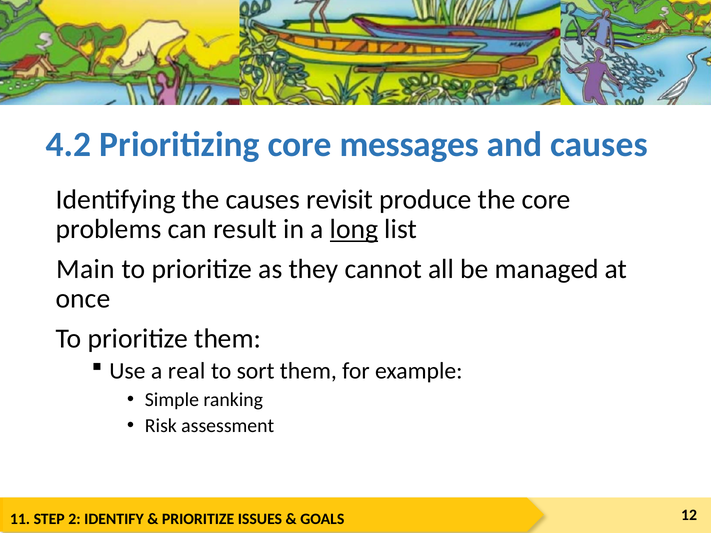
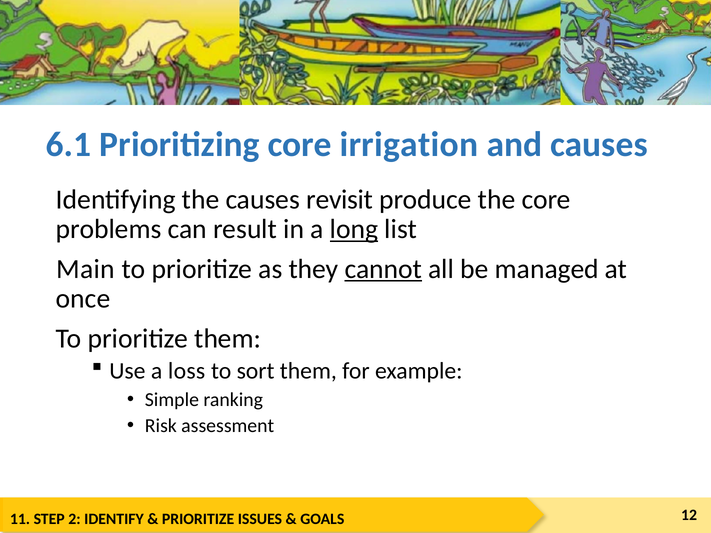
4.2: 4.2 -> 6.1 (69, 145)
messages: messages -> irrigation (409, 145)
cannot underline: none -> present (383, 269)
real: real -> loss (187, 371)
